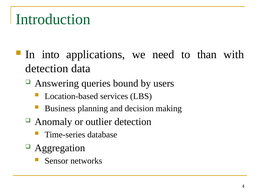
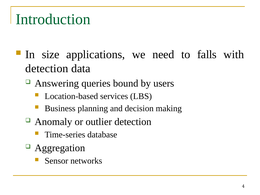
into: into -> size (51, 55)
than: than -> falls (207, 55)
